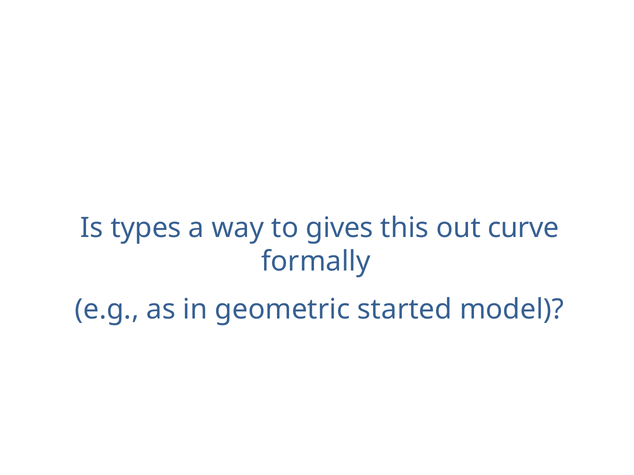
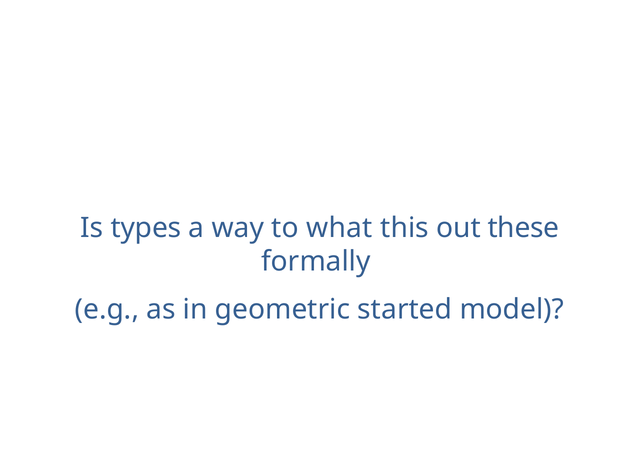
gives: gives -> what (339, 228)
curve: curve -> these (523, 228)
